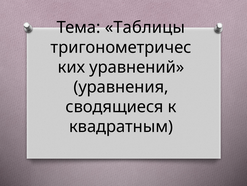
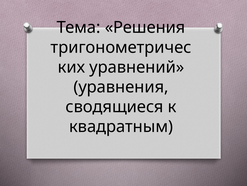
Таблицы: Таблицы -> Решения (145, 27)
